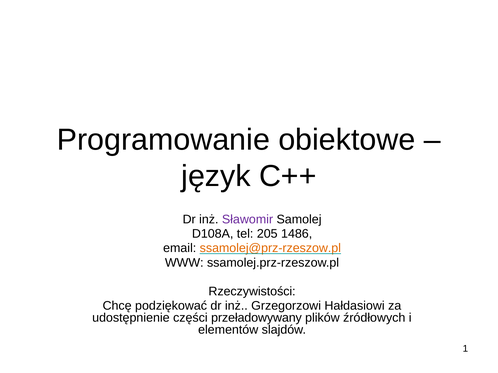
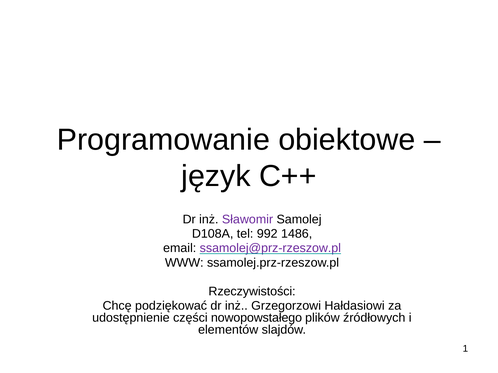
205: 205 -> 992 (267, 234)
ssamolej@prz-rzeszow.pl colour: orange -> purple (270, 248)
przeładowywany: przeładowywany -> nowopowstałego (256, 318)
